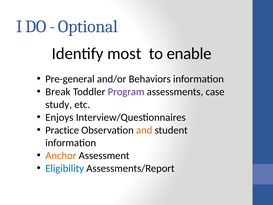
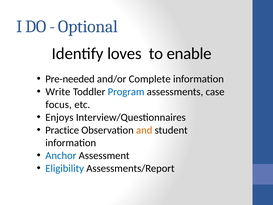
most: most -> loves (124, 54)
Pre-general: Pre-general -> Pre-needed (70, 79)
Behaviors: Behaviors -> Complete (150, 79)
Break: Break -> Write (58, 92)
Program colour: purple -> blue (126, 92)
study: study -> focus (59, 104)
Anchor colour: orange -> blue (61, 155)
